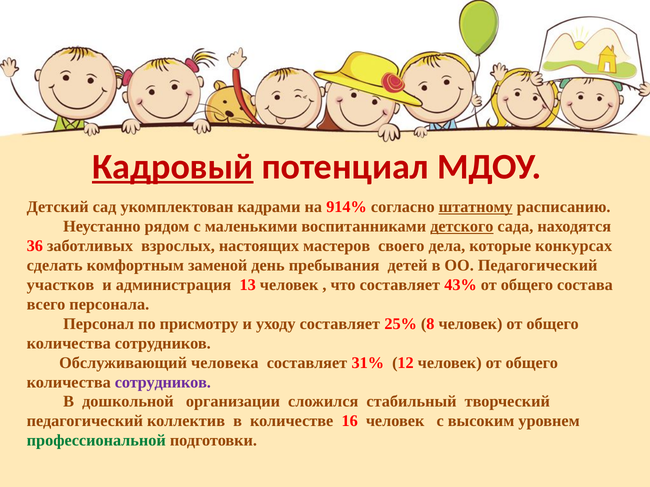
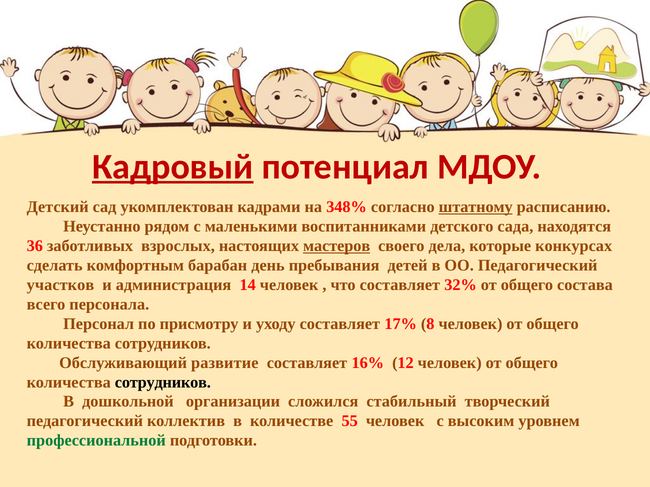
914%: 914% -> 348% (347, 207)
детского underline: present -> none (462, 227)
мастеров underline: none -> present (337, 246)
заменой: заменой -> барабан (218, 266)
13: 13 -> 14 (248, 285)
43%: 43% -> 32% (461, 285)
25%: 25% -> 17% (401, 324)
человека: человека -> развитие (225, 363)
31%: 31% -> 16% (368, 363)
сотрудников colour: purple -> black (163, 383)
16: 16 -> 55 (350, 422)
